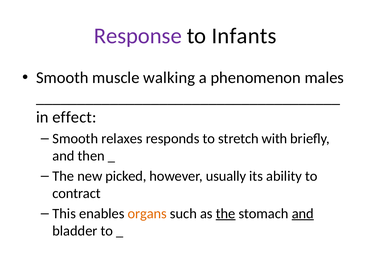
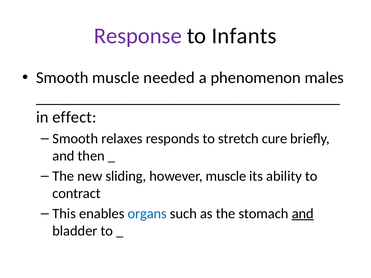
walking: walking -> needed (169, 78)
with: with -> cure (275, 139)
picked: picked -> sliding (126, 176)
however usually: usually -> muscle (226, 176)
organs colour: orange -> blue (147, 214)
the underline: present -> none (226, 214)
